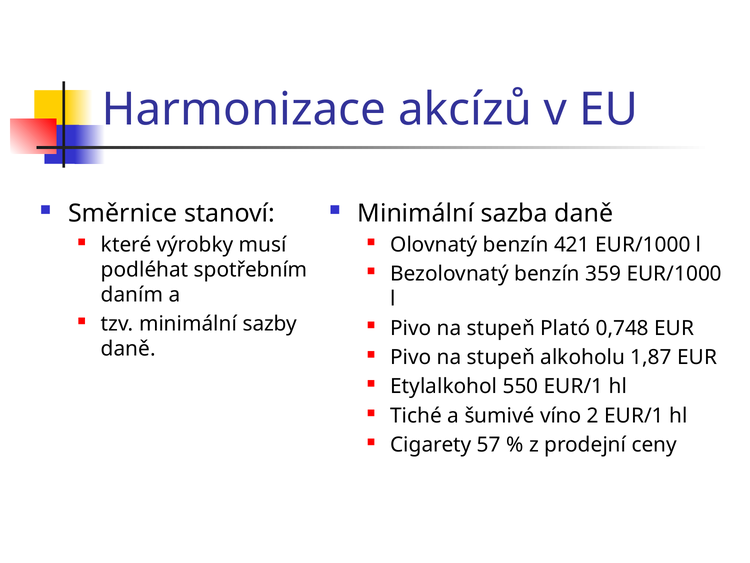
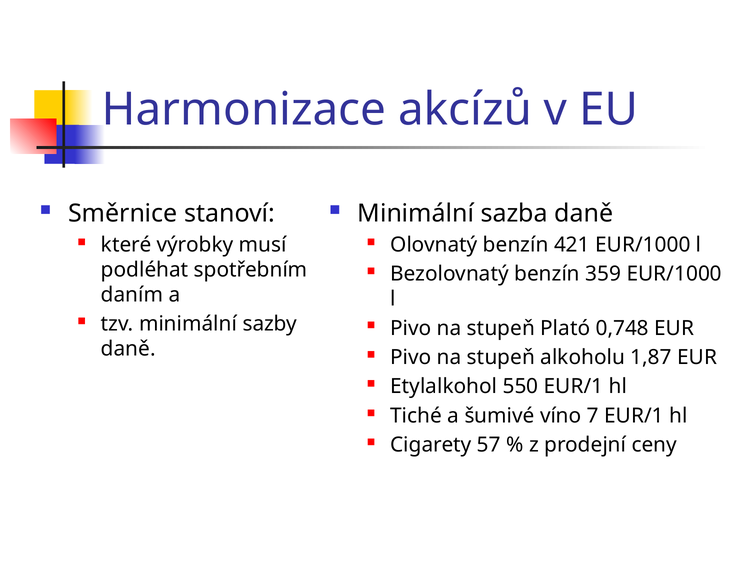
2: 2 -> 7 (593, 415)
